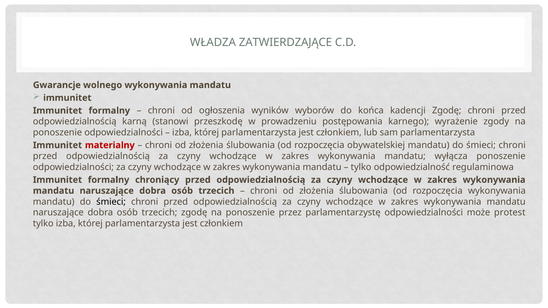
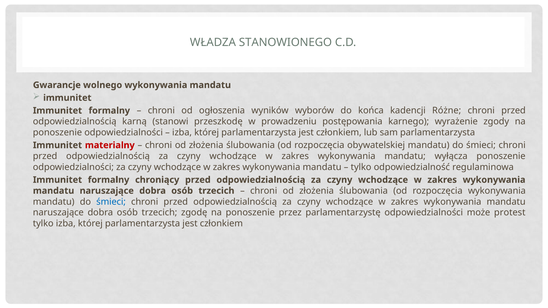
ZATWIERDZAJĄCE: ZATWIERDZAJĄCE -> STANOWIONEGO (285, 43)
kadencji Zgodę: Zgodę -> Różne (447, 111)
śmieci colour: black -> blue (111, 202)
